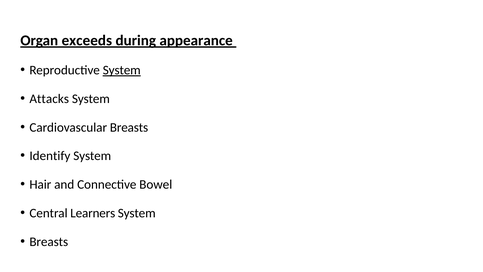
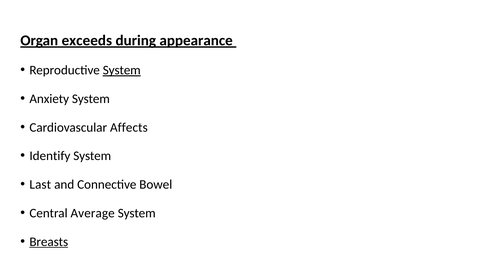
Attacks: Attacks -> Anxiety (49, 99)
Cardiovascular Breasts: Breasts -> Affects (129, 127)
Hair: Hair -> Last (40, 184)
Learners: Learners -> Average (93, 213)
Breasts underline: none -> present (49, 241)
